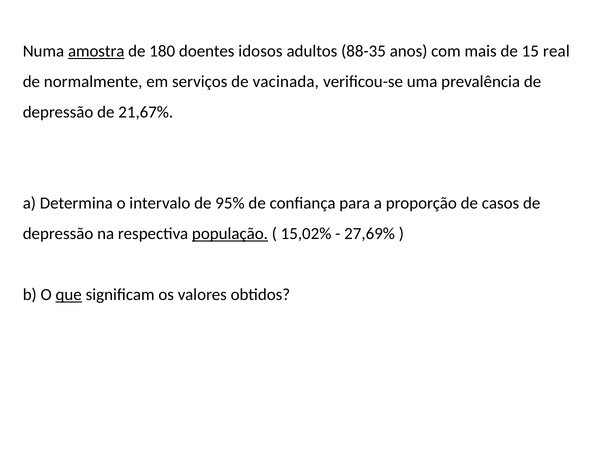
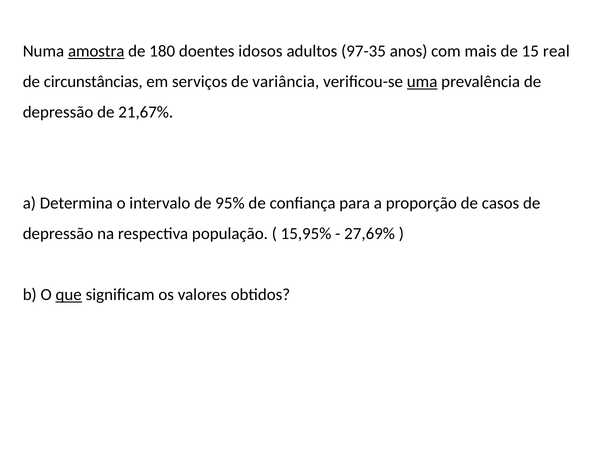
88-35: 88-35 -> 97-35 (364, 51)
normalmente: normalmente -> circunstâncias (93, 82)
vacinada: vacinada -> variância (286, 82)
uma underline: none -> present (422, 82)
população underline: present -> none (230, 234)
15,02%: 15,02% -> 15,95% (306, 234)
